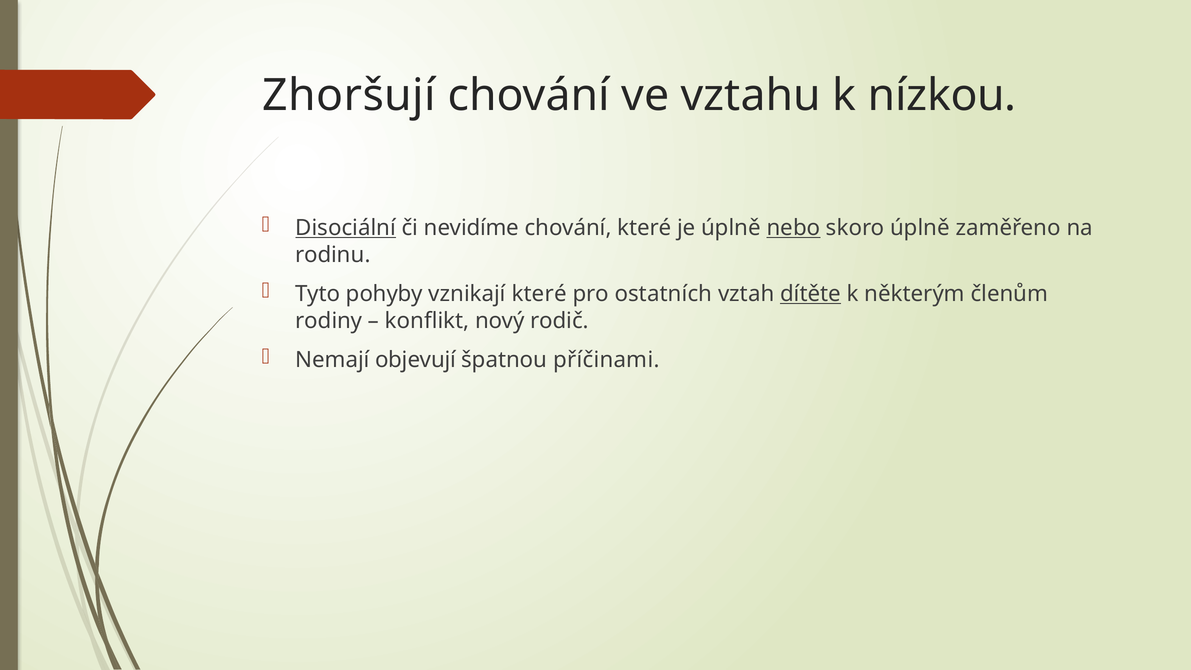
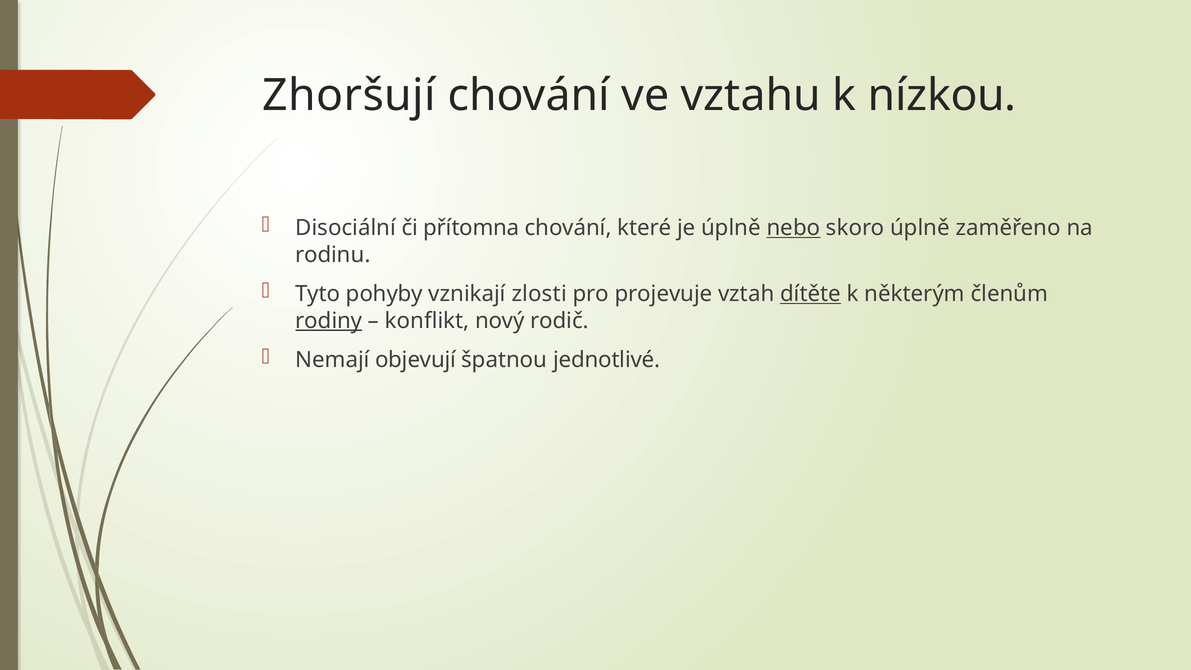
Disociální underline: present -> none (346, 228)
nevidíme: nevidíme -> přítomna (471, 228)
vznikají které: které -> zlosti (539, 294)
ostatních: ostatních -> projevuje (663, 294)
rodiny underline: none -> present (329, 321)
příčinami: příčinami -> jednotlivé (607, 360)
